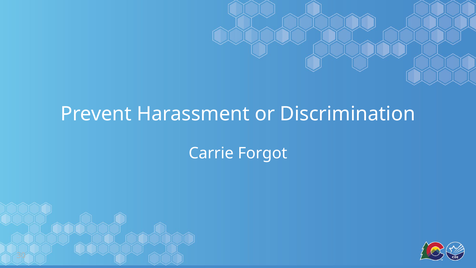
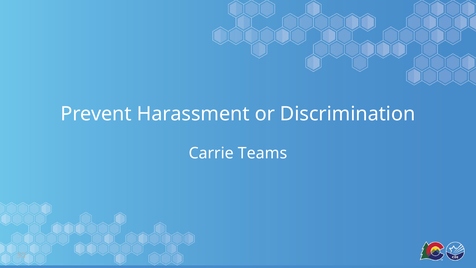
Forgot: Forgot -> Teams (262, 153)
